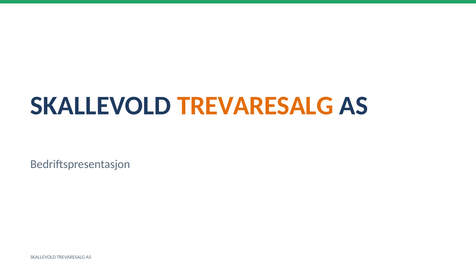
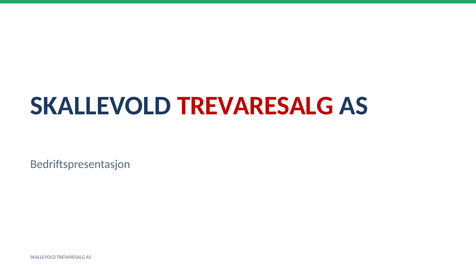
TREVARESALG colour: orange -> red (255, 106)
